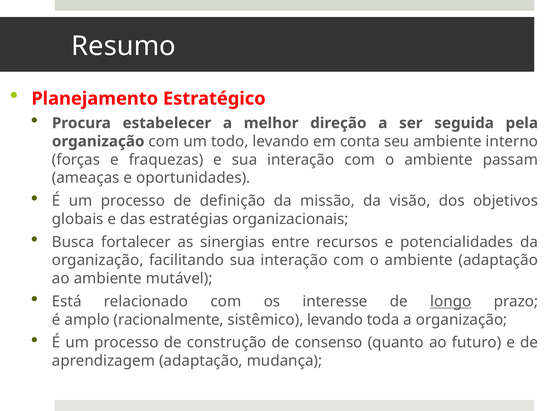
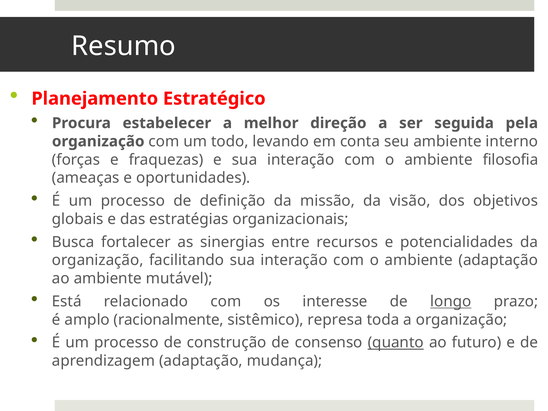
passam: passam -> filosofia (510, 160)
sistêmico levando: levando -> represa (335, 320)
quanto underline: none -> present (396, 343)
